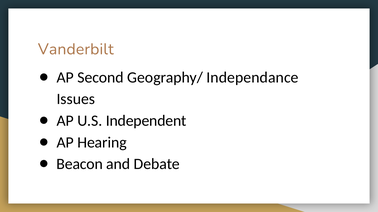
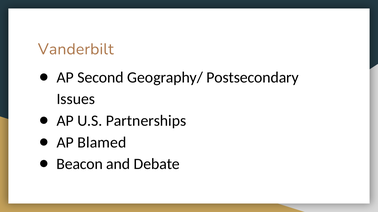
Independance: Independance -> Postsecondary (253, 78)
Independent: Independent -> Partnerships (146, 121)
Hearing: Hearing -> Blamed (102, 143)
